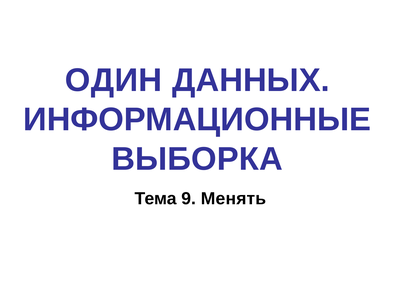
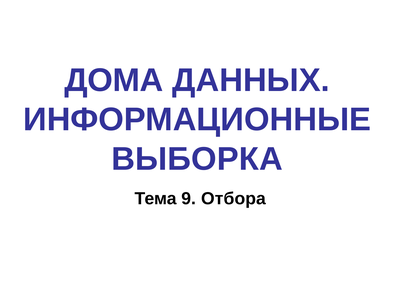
ОДИН: ОДИН -> ДОМА (114, 80)
Менять: Менять -> Отбора (234, 199)
